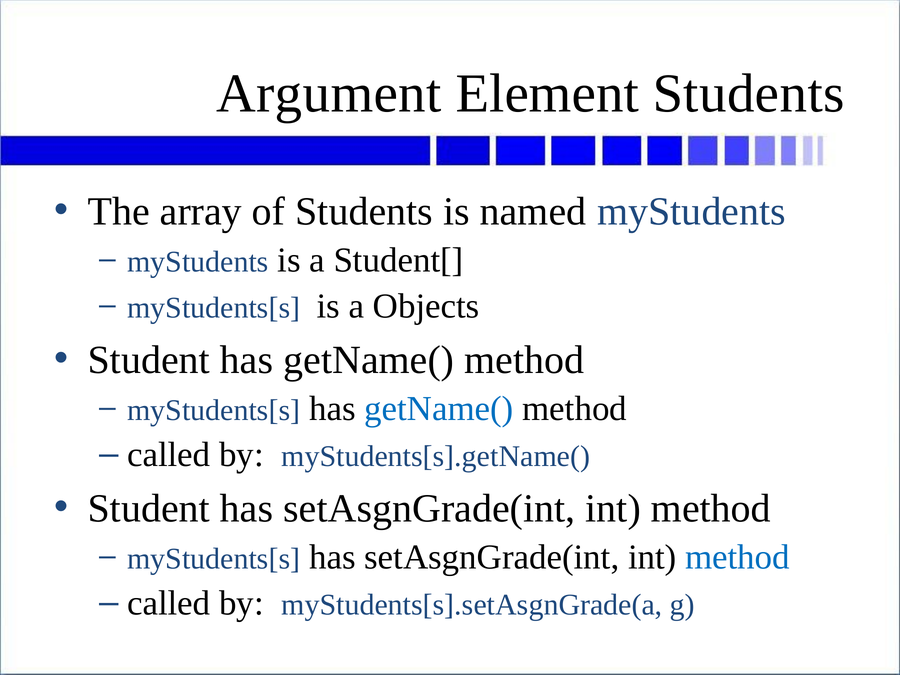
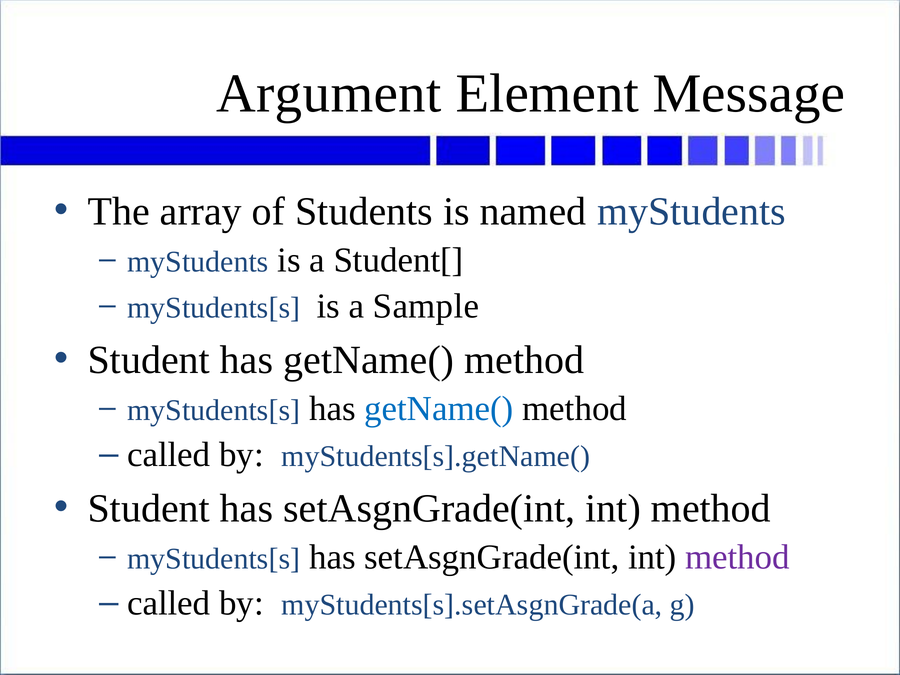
Element Students: Students -> Message (749, 94)
Objects: Objects -> Sample (426, 306)
method colour: blue -> purple (738, 557)
